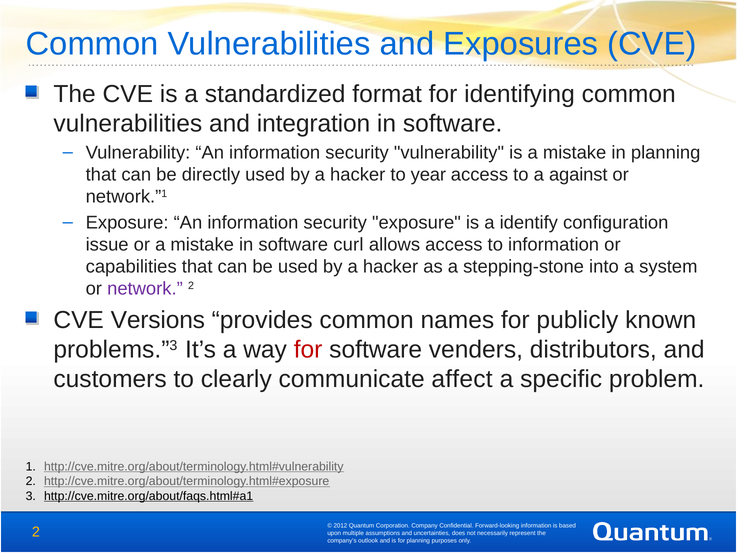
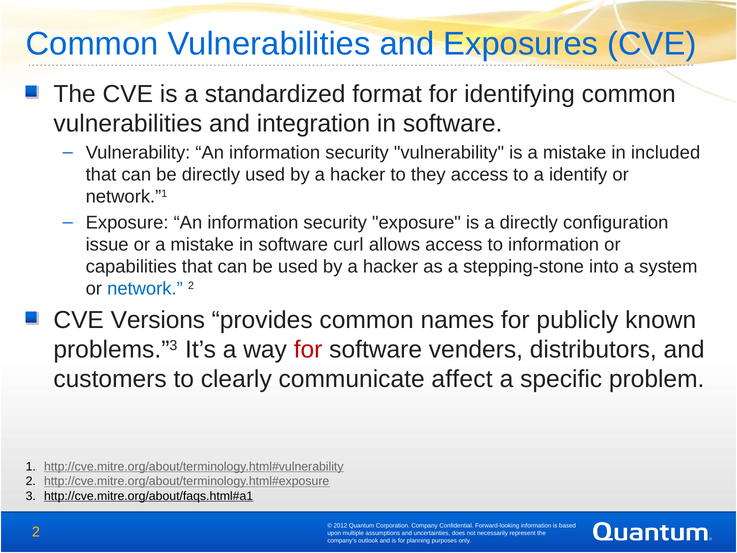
in planning: planning -> included (666, 152)
year: year -> they (428, 174)
against: against -> identify (578, 174)
a identify: identify -> directly (529, 222)
network colour: purple -> blue (145, 289)
